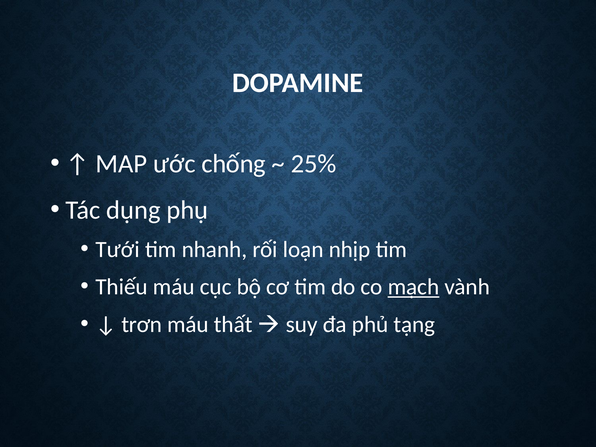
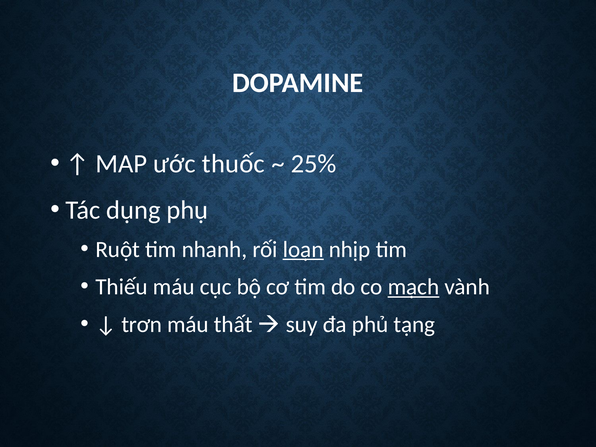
chống: chống -> thuốc (233, 164)
Tưới: Tưới -> Ruột (118, 249)
loạn underline: none -> present (303, 249)
